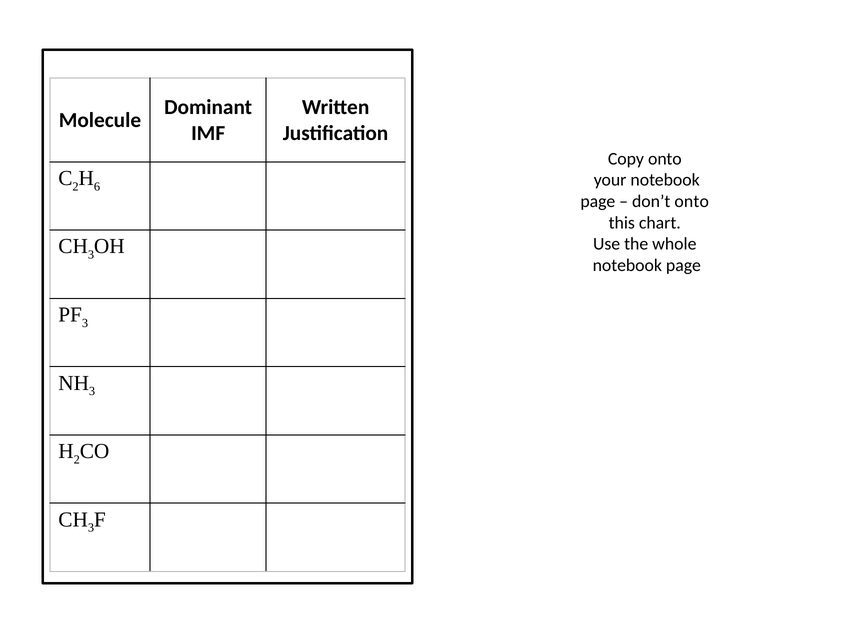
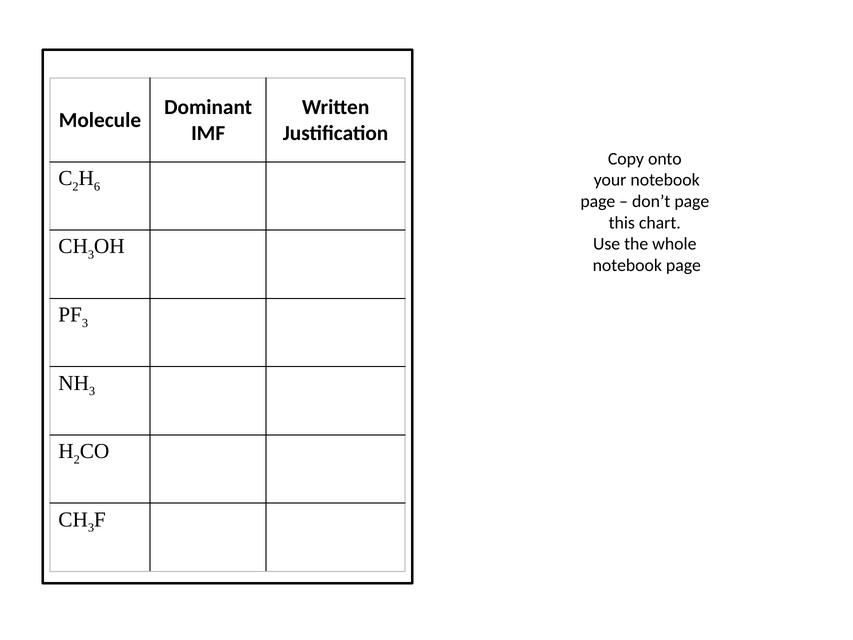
don’t onto: onto -> page (692, 201)
